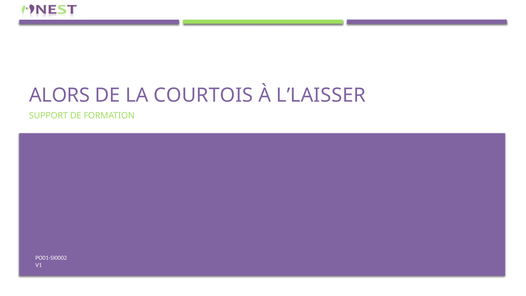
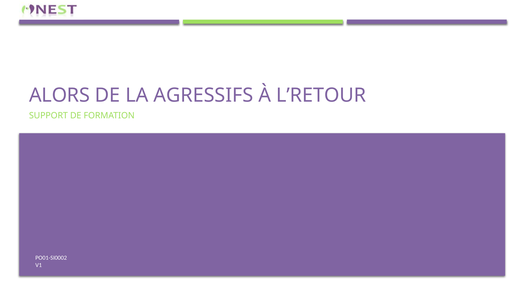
COURTOIS: COURTOIS -> AGRESSIFS (203, 95)
L’LAISSER: L’LAISSER -> L’RETOUR (321, 95)
